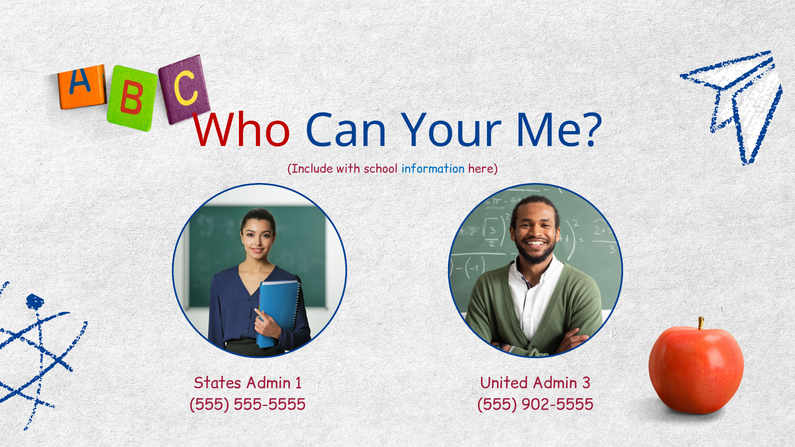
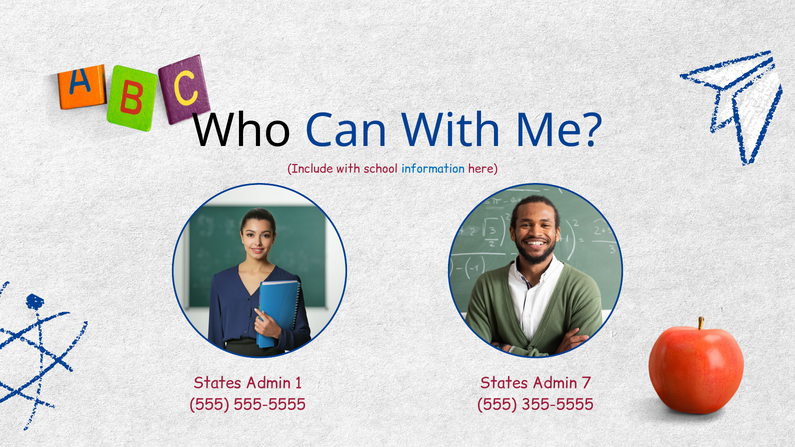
Who colour: red -> black (242, 131)
Can Your: Your -> With (451, 131)
United: United -> States (504, 383)
3: 3 -> 7 (586, 383)
902-5555: 902-5555 -> 355-5555 (558, 405)
